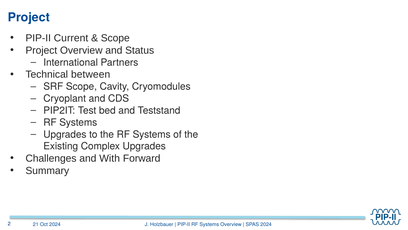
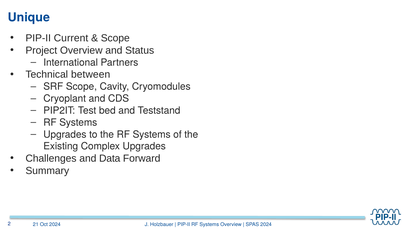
Project: Project -> Unique (29, 17)
With: With -> Data (110, 158)
